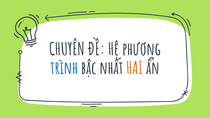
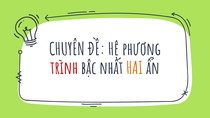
trình colour: blue -> red (64, 68)
